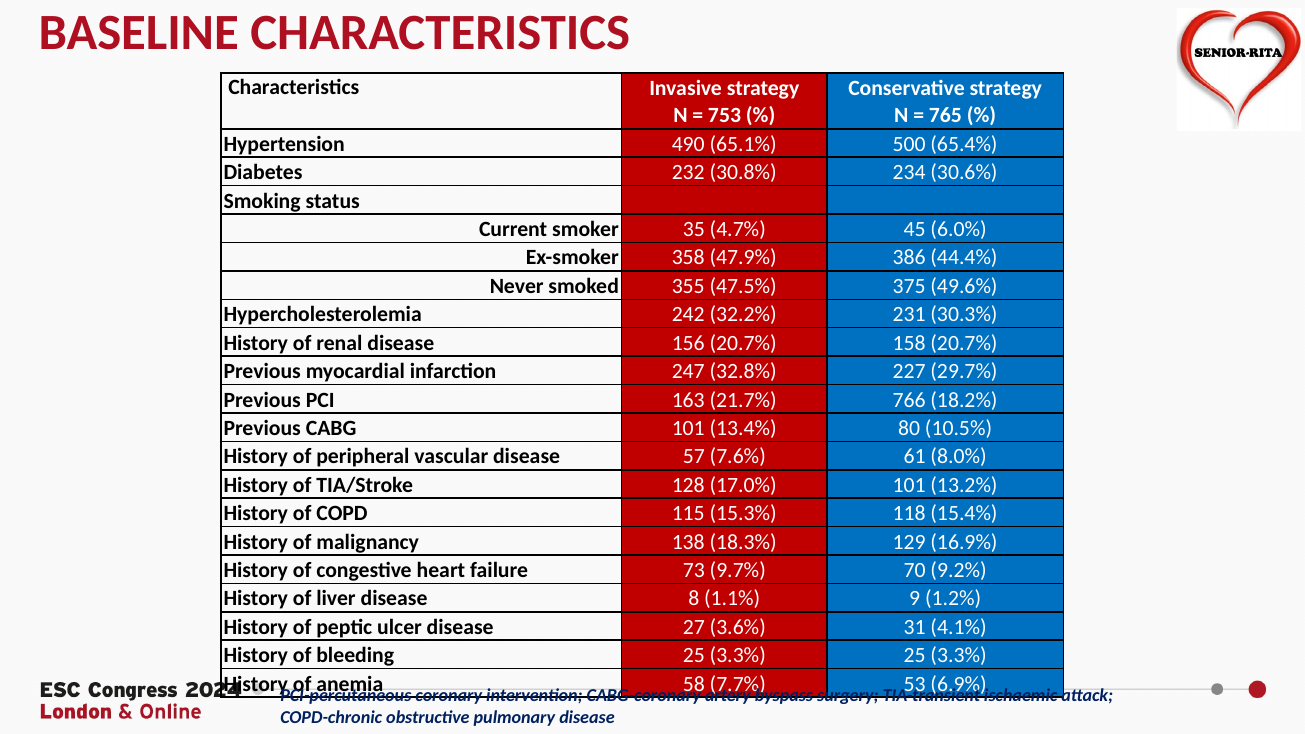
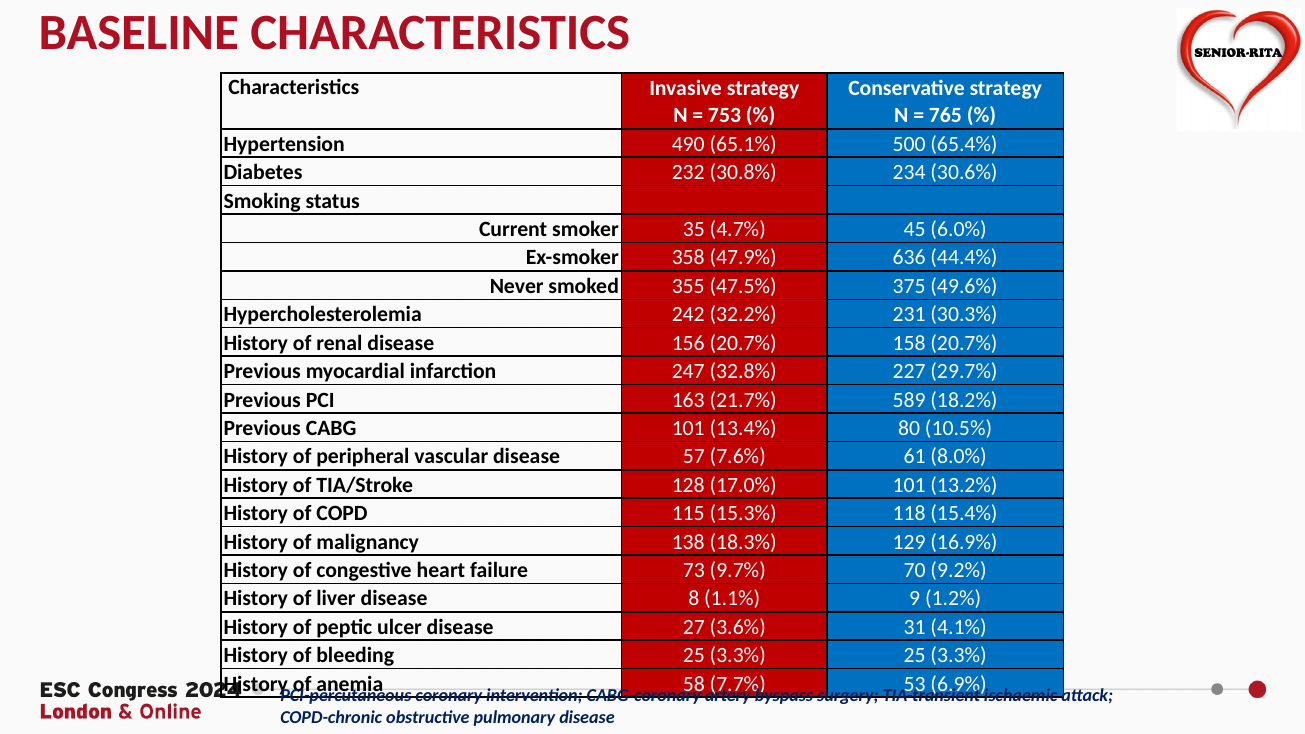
386: 386 -> 636 (909, 258)
766: 766 -> 589 (909, 400)
